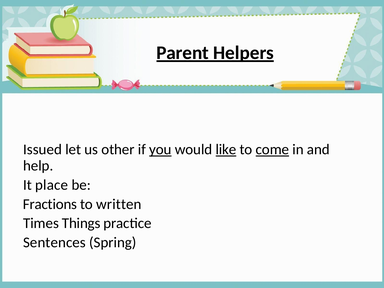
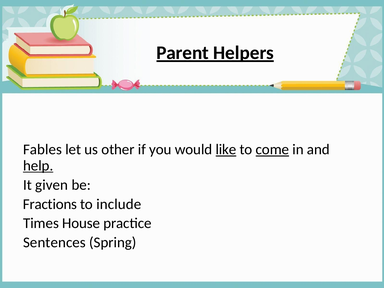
Issued: Issued -> Fables (42, 150)
you underline: present -> none (160, 150)
help underline: none -> present (38, 166)
place: place -> given (52, 185)
written: written -> include (119, 204)
Things: Things -> House (81, 223)
